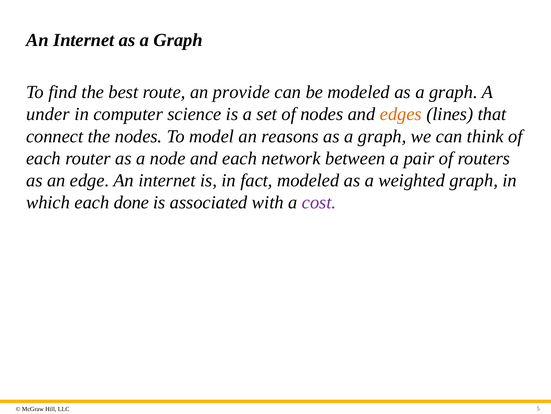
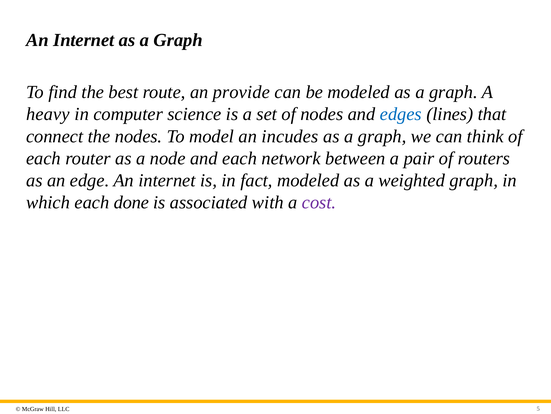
under: under -> heavy (48, 114)
edges colour: orange -> blue (401, 114)
reasons: reasons -> incudes (290, 136)
